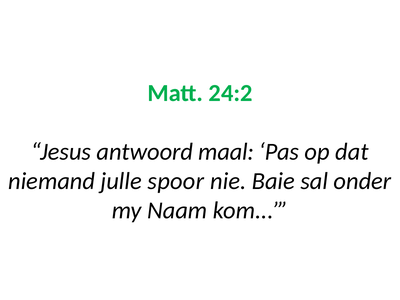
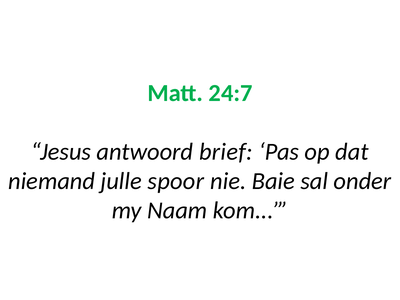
24:2: 24:2 -> 24:7 (231, 93)
maal: maal -> brief (226, 152)
